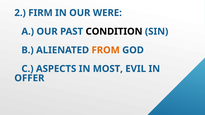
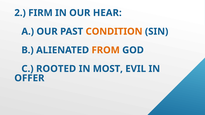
WERE: WERE -> HEAR (107, 13)
CONDITION colour: black -> orange (114, 32)
ASPECTS: ASPECTS -> ROOTED (56, 69)
